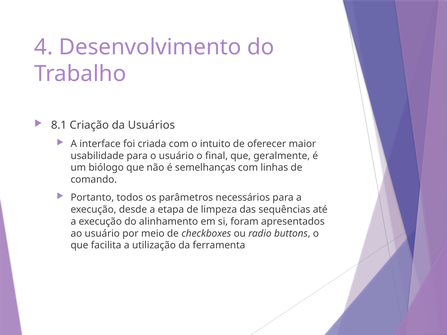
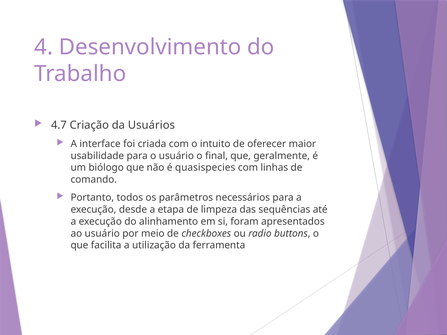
8.1: 8.1 -> 4.7 (59, 125)
semelhanças: semelhanças -> quasispecies (205, 168)
